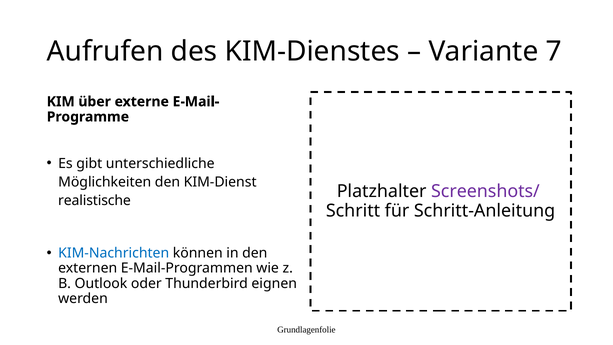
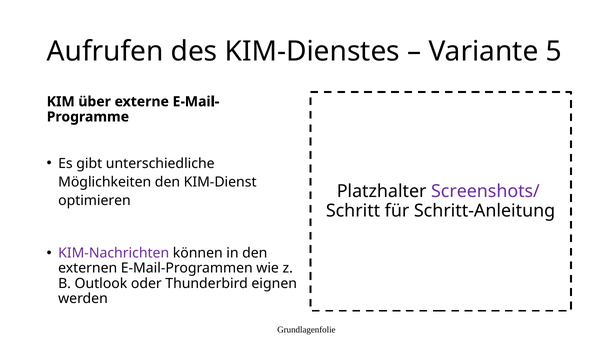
7: 7 -> 5 (554, 51)
realistische: realistische -> optimieren (94, 201)
KIM-Nachrichten colour: blue -> purple (114, 253)
